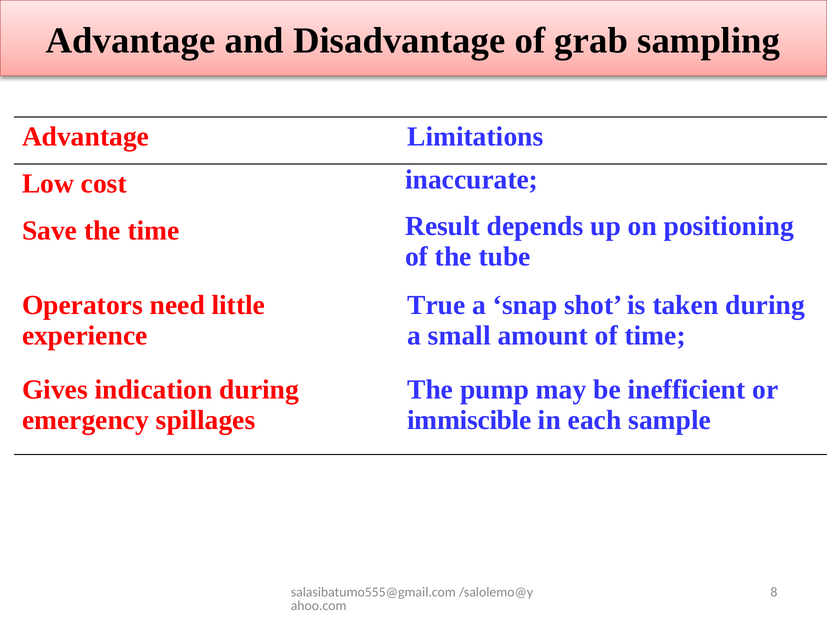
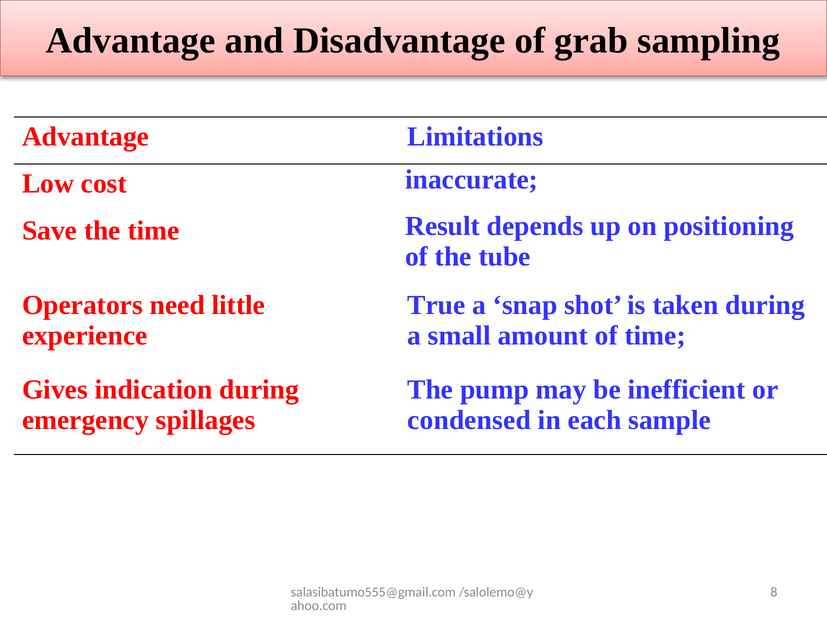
immiscible: immiscible -> condensed (469, 420)
